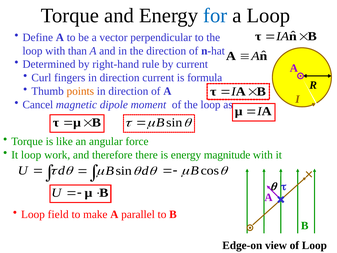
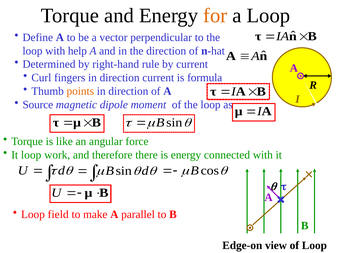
for colour: blue -> orange (215, 15)
than: than -> help (77, 51)
Cancel: Cancel -> Source (38, 105)
magnitude: magnitude -> connected (227, 155)
